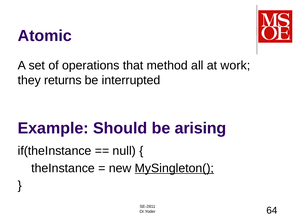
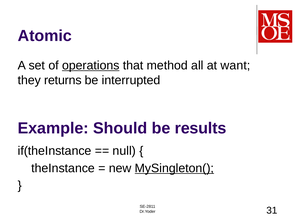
operations underline: none -> present (91, 65)
work: work -> want (235, 65)
arising: arising -> results (201, 128)
64: 64 -> 31 (272, 210)
